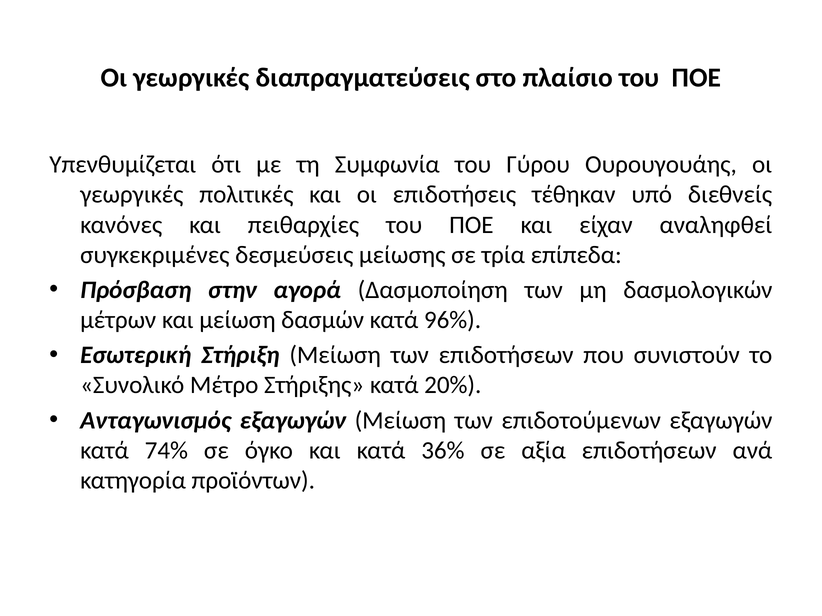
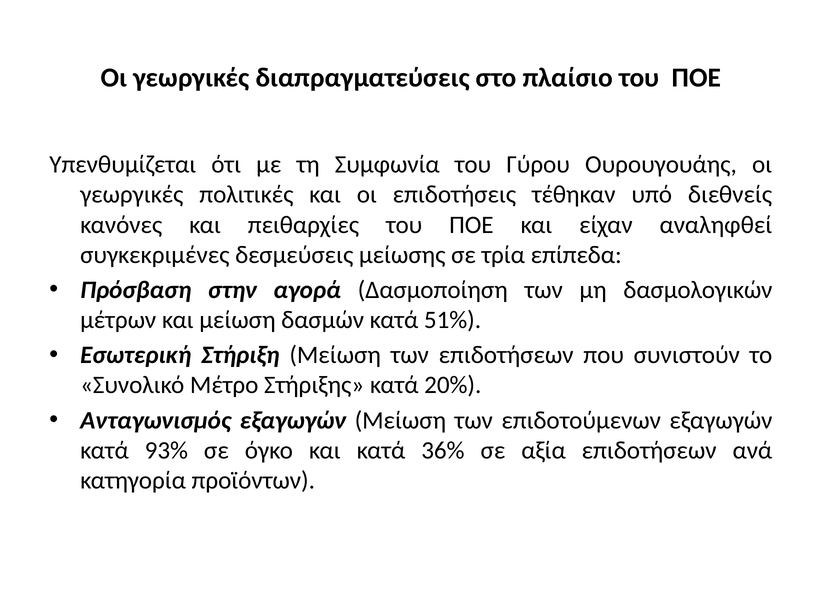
96%: 96% -> 51% (453, 320)
74%: 74% -> 93% (166, 451)
